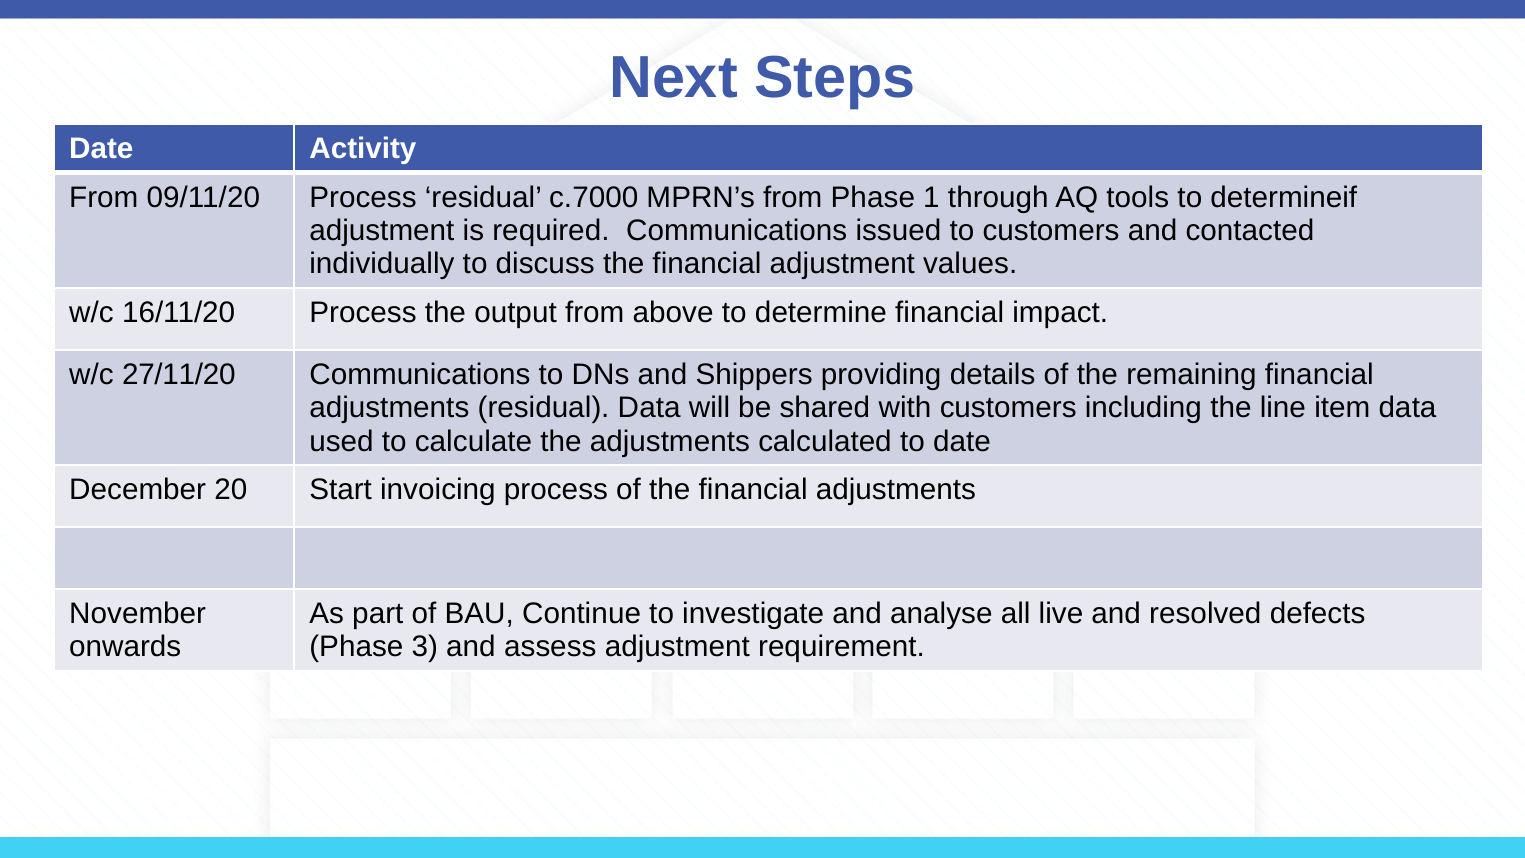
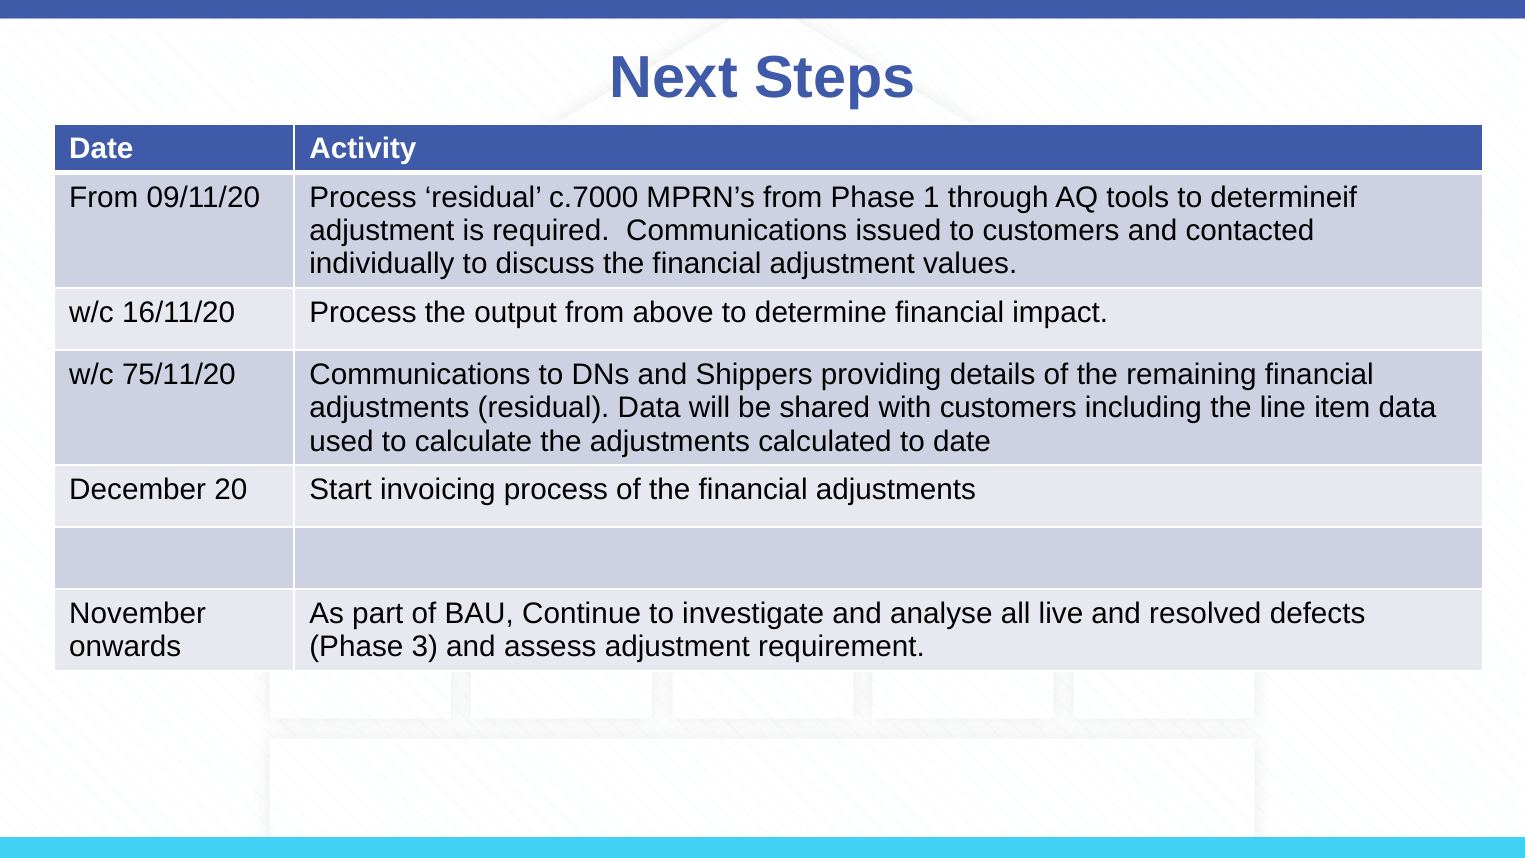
27/11/20: 27/11/20 -> 75/11/20 (179, 375)
